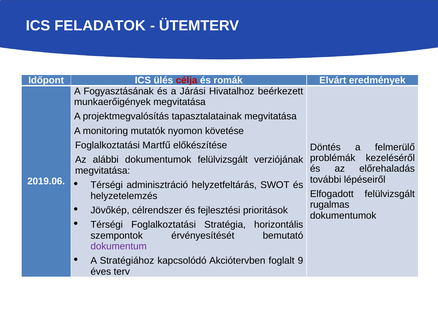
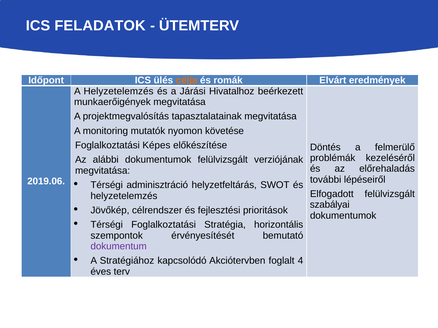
célja colour: red -> orange (187, 81)
A Fogyasztásának: Fogyasztásának -> Helyzetelemzés (119, 91)
Martfű: Martfű -> Képes (156, 146)
rugalmas: rugalmas -> szabályai (330, 205)
9: 9 -> 4 (300, 261)
